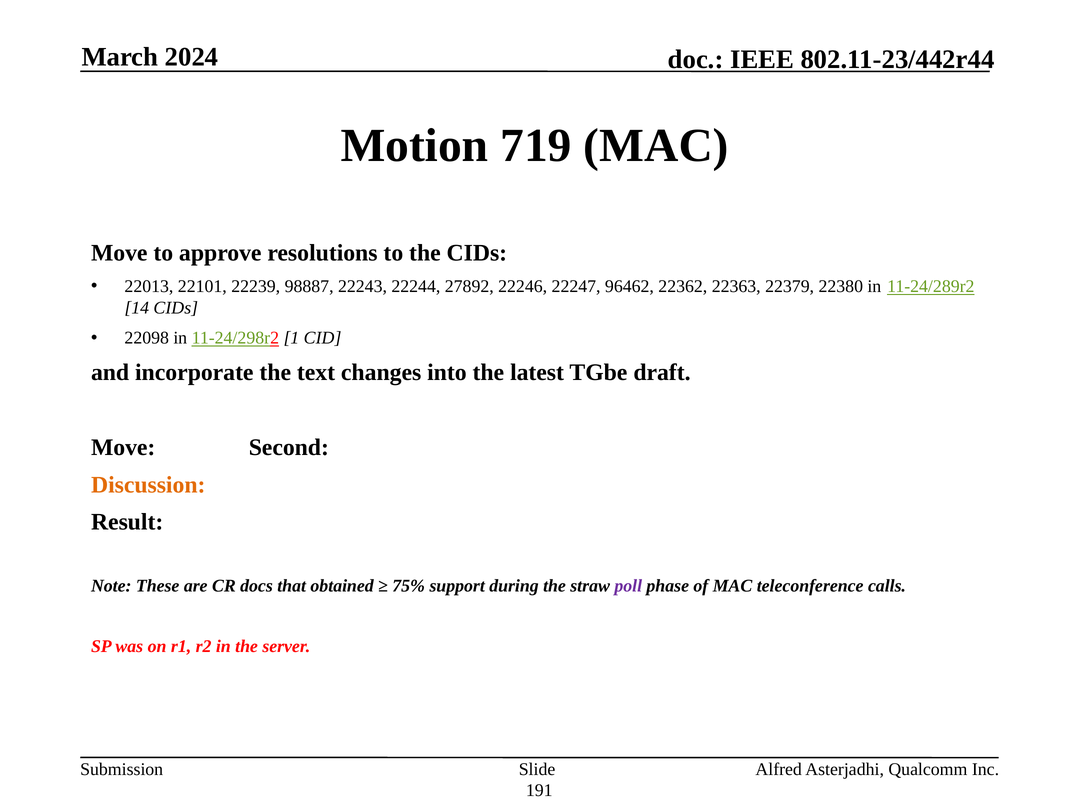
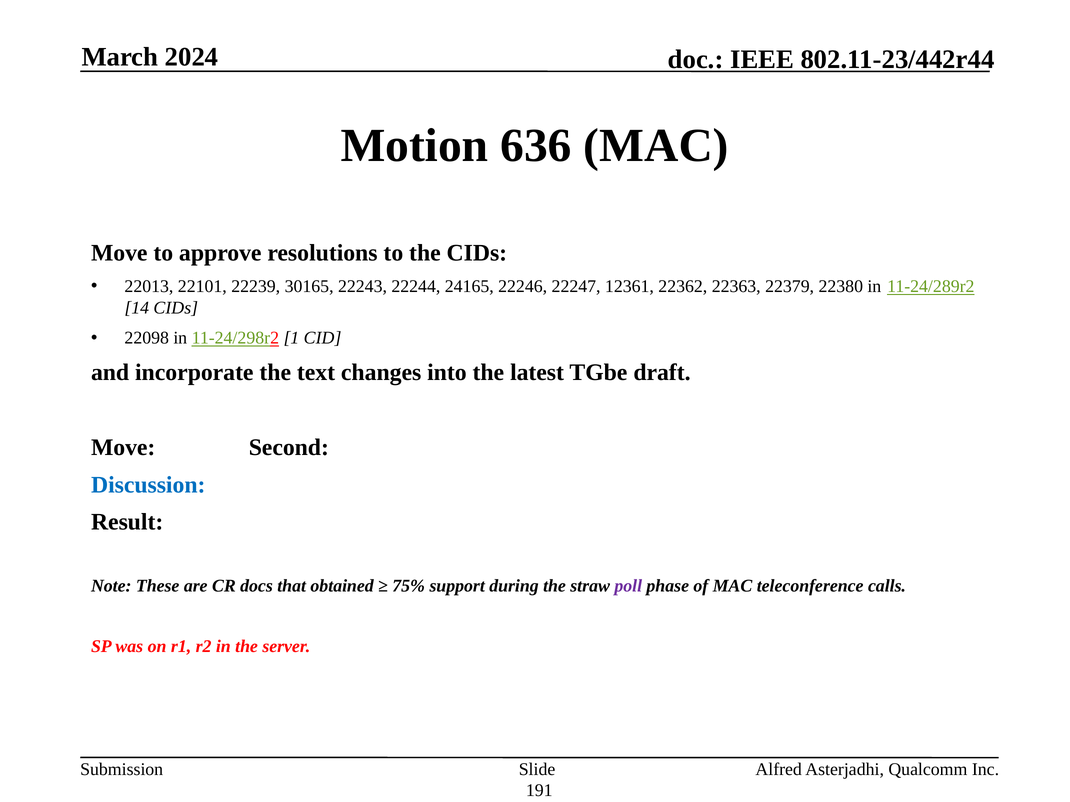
719: 719 -> 636 (536, 146)
98887: 98887 -> 30165 (309, 287)
27892: 27892 -> 24165 (469, 287)
96462: 96462 -> 12361 (629, 287)
Discussion colour: orange -> blue (148, 485)
